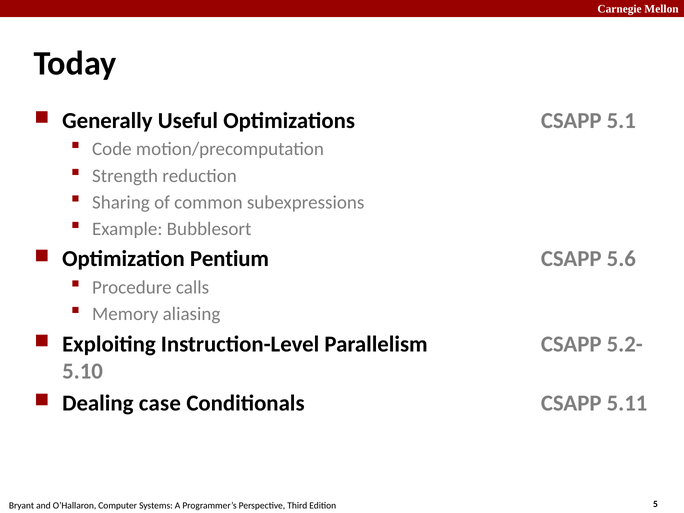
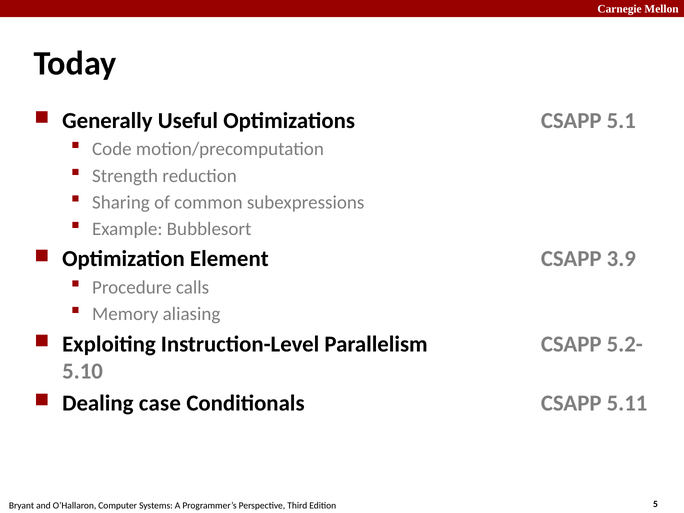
Pentium: Pentium -> Element (229, 259)
5.6: 5.6 -> 3.9 (621, 259)
